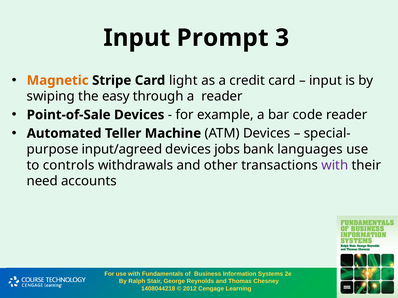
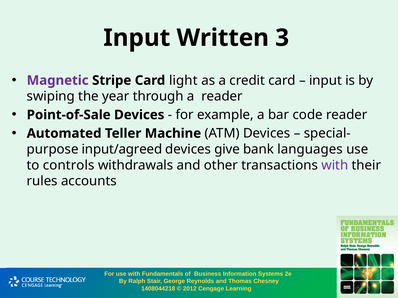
Prompt: Prompt -> Written (223, 38)
Magnetic colour: orange -> purple (58, 81)
easy: easy -> year (116, 96)
jobs: jobs -> give (227, 150)
need: need -> rules (42, 181)
